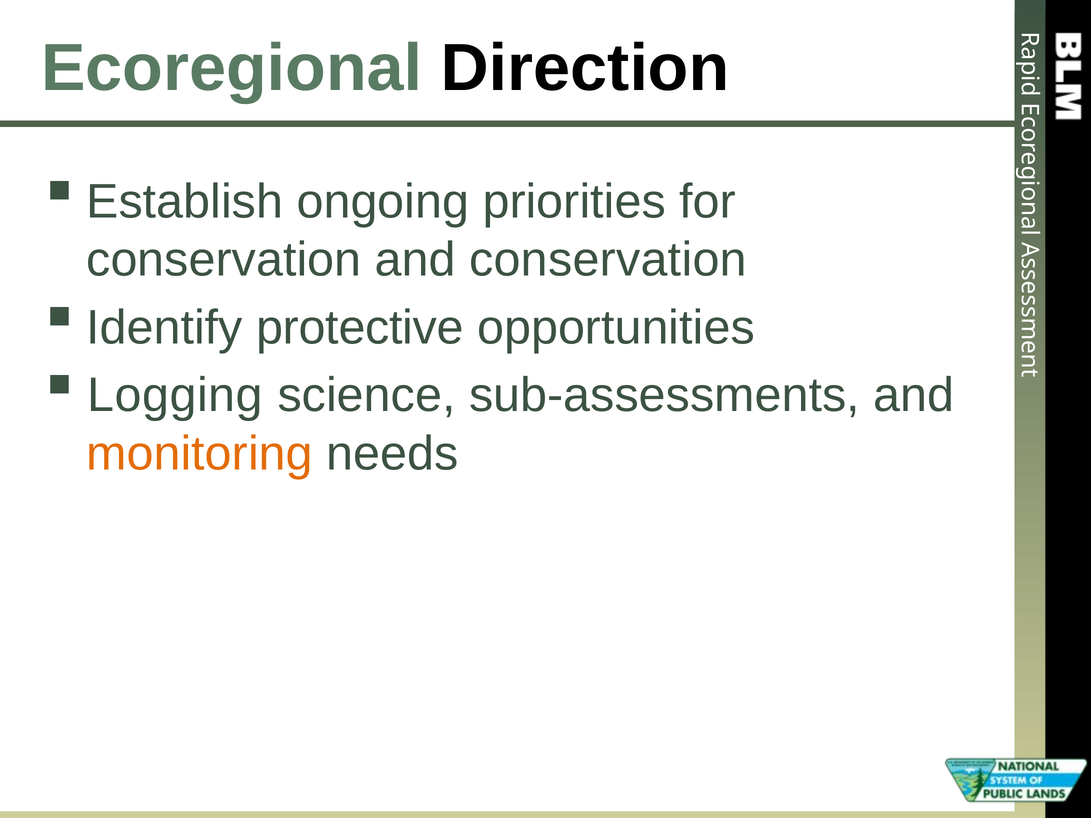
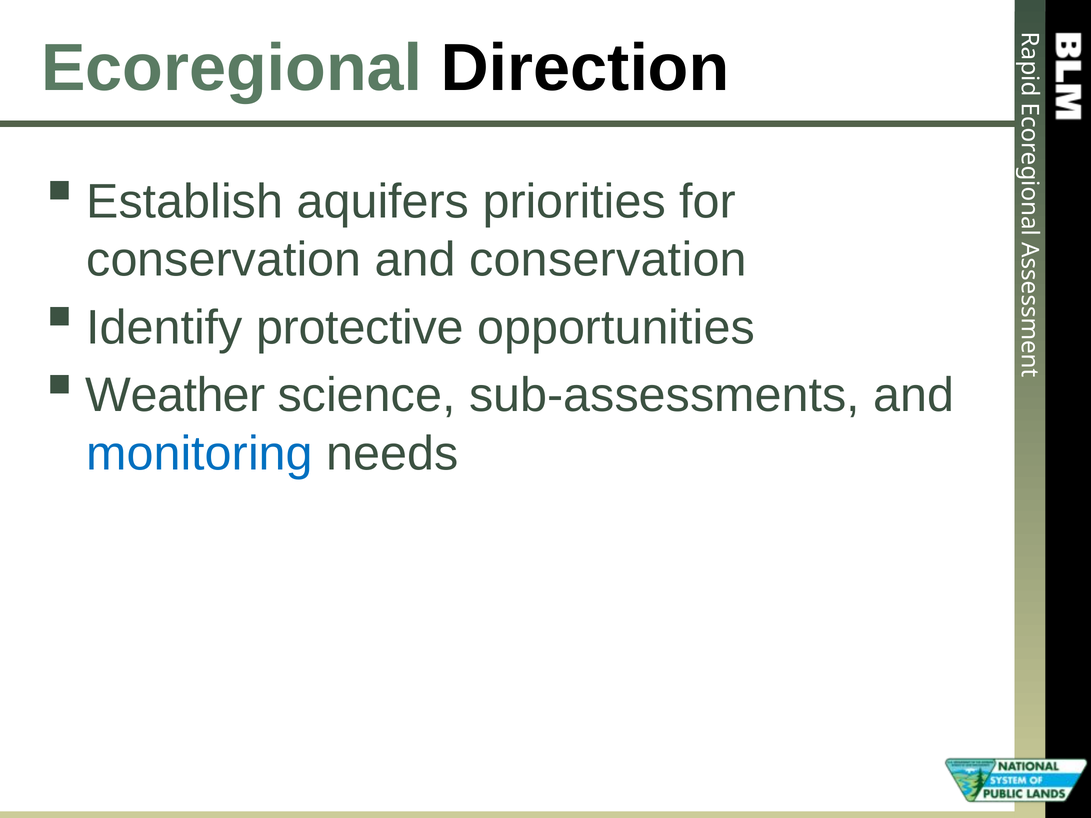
ongoing: ongoing -> aquifers (383, 202)
Logging: Logging -> Weather (175, 396)
monitoring colour: orange -> blue (200, 454)
